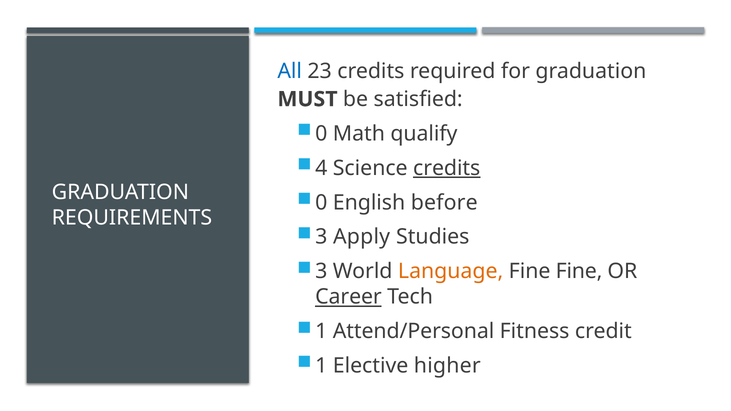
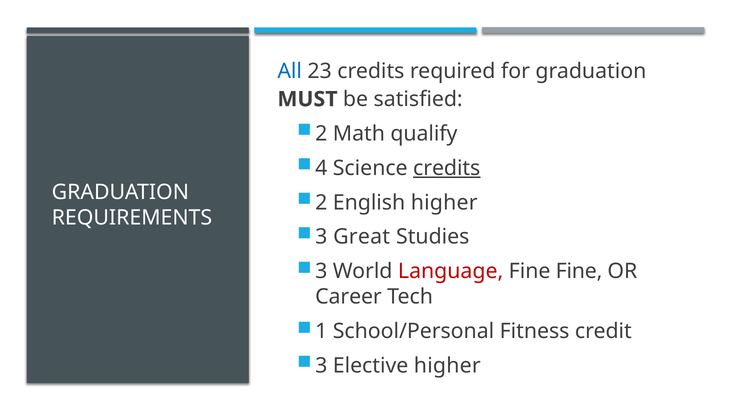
0: 0 -> 2 (321, 134)
0: 0 -> 2 (321, 203)
English before: before -> higher (444, 203)
Apply: Apply -> Great (362, 237)
Language colour: orange -> red (451, 271)
Career underline: present -> none (348, 297)
Attend/Personal: Attend/Personal -> School/Personal (413, 332)
1: 1 -> 3 (321, 366)
